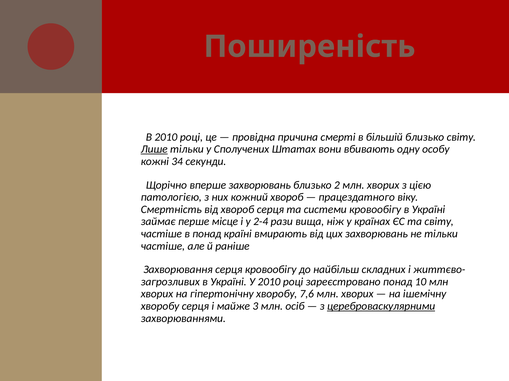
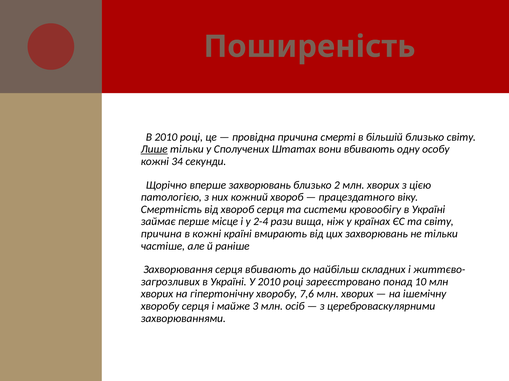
частіше: частіше -> причина (161, 234)
в понад: понад -> кожні (207, 234)
серця кровообігу: кровообігу -> вбивають (271, 270)
цереброваскулярними underline: present -> none (381, 307)
